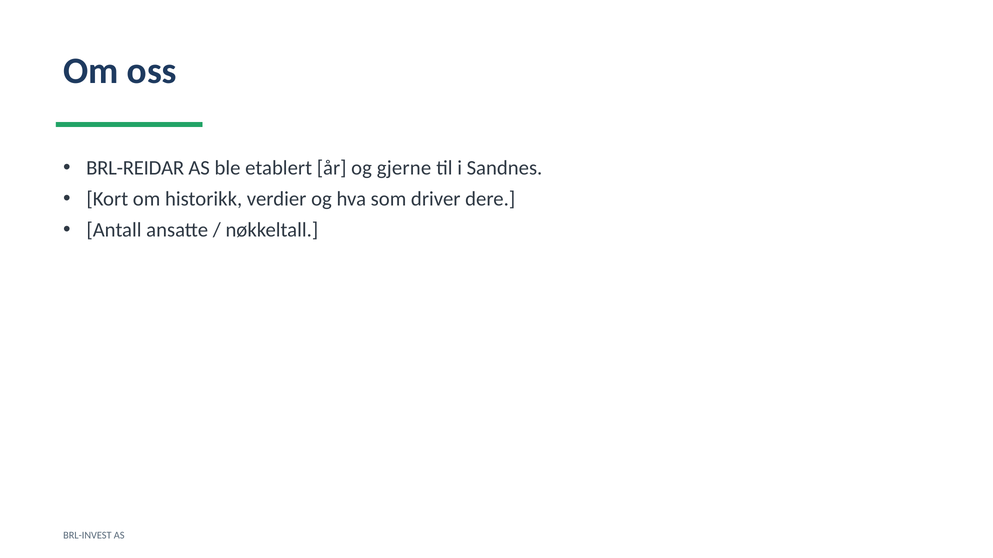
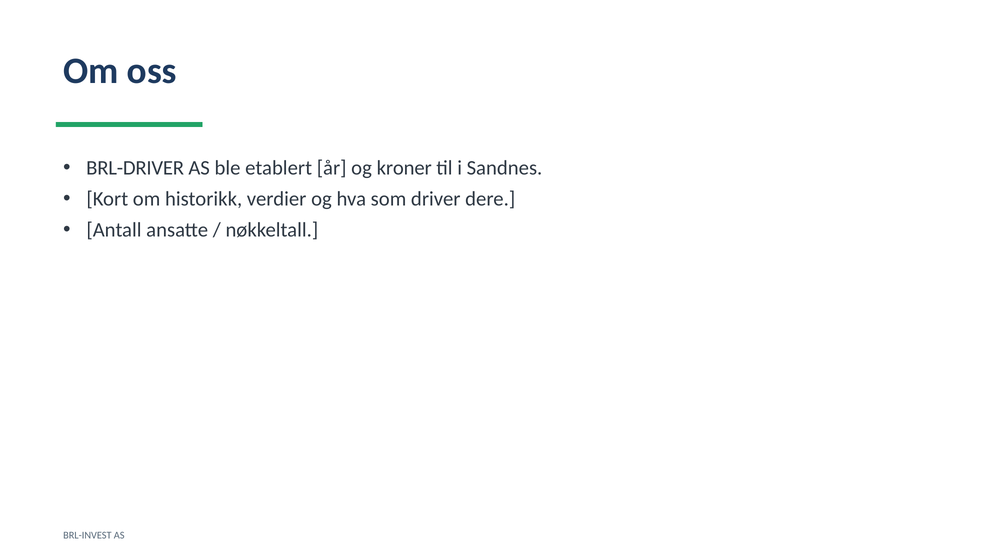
BRL-REIDAR: BRL-REIDAR -> BRL-DRIVER (135, 168)
gjerne: gjerne -> kroner (404, 168)
